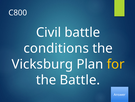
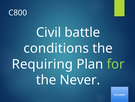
Vicksburg: Vicksburg -> Requiring (42, 64)
for colour: yellow -> light green (116, 64)
the Battle: Battle -> Never (80, 79)
